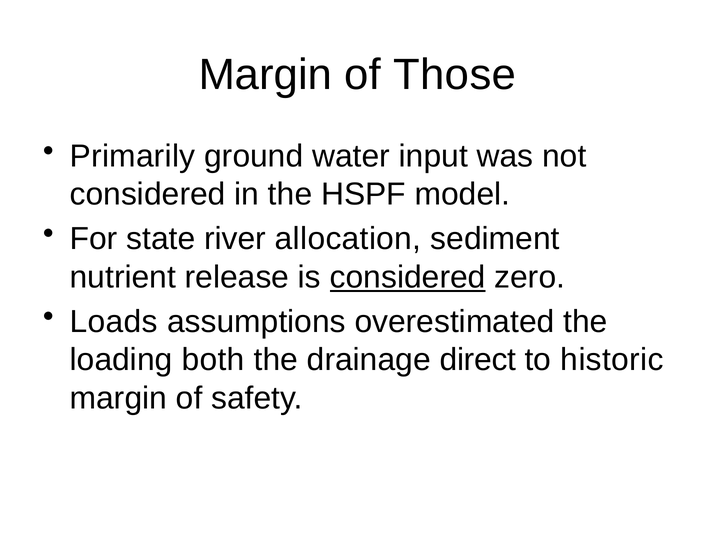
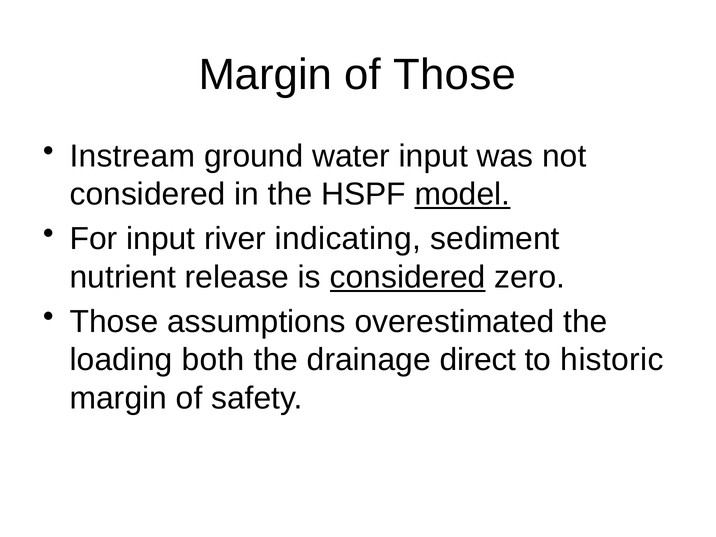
Primarily: Primarily -> Instream (132, 156)
model underline: none -> present (462, 194)
For state: state -> input (161, 239)
allocation: allocation -> indicating (348, 239)
Loads: Loads -> Those (114, 322)
